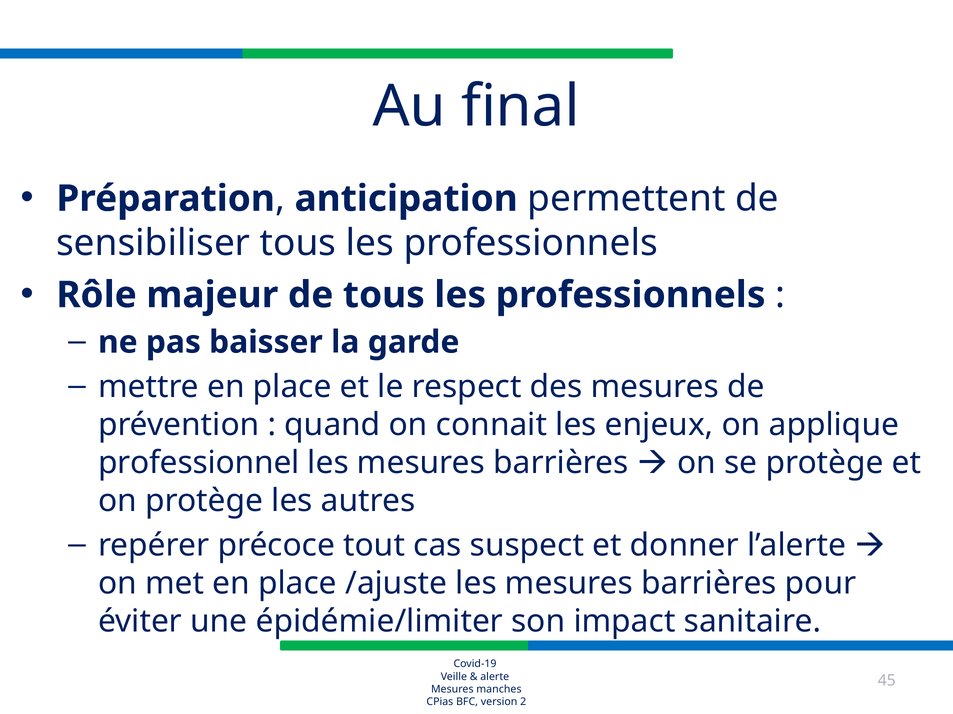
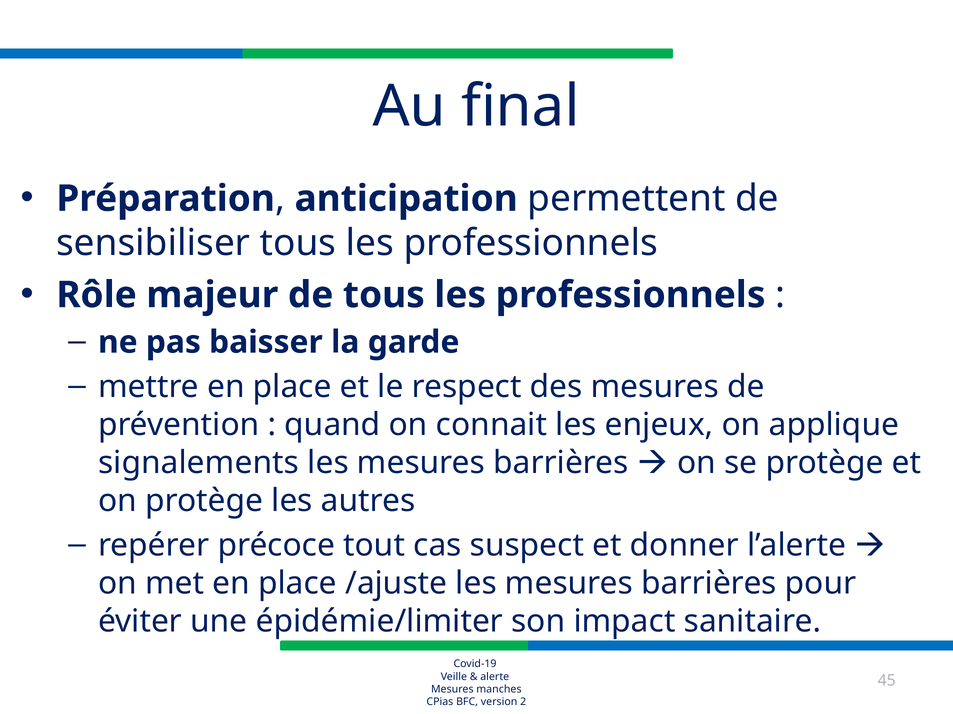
professionnel: professionnel -> signalements (199, 463)
